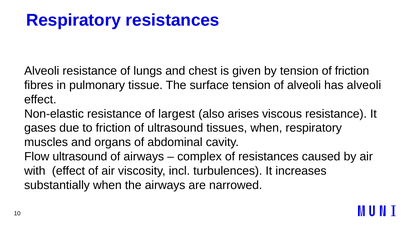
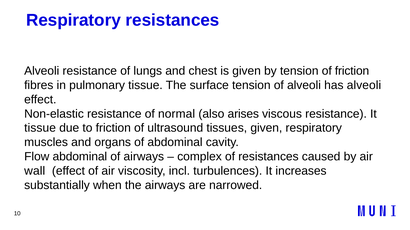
largest: largest -> normal (177, 114)
gases: gases -> tissue (40, 128)
tissues when: when -> given (266, 128)
Flow ultrasound: ultrasound -> abdominal (80, 157)
with: with -> wall (35, 171)
